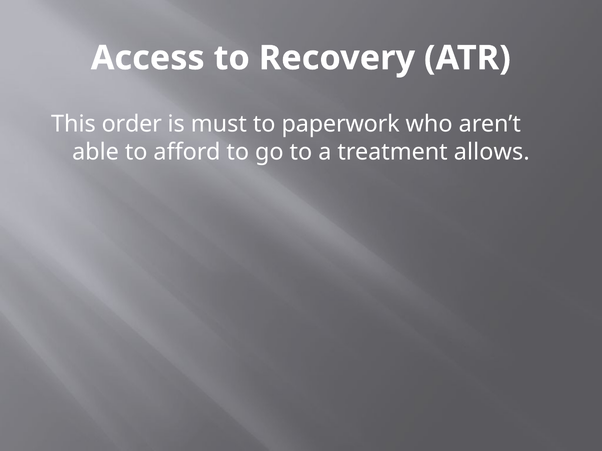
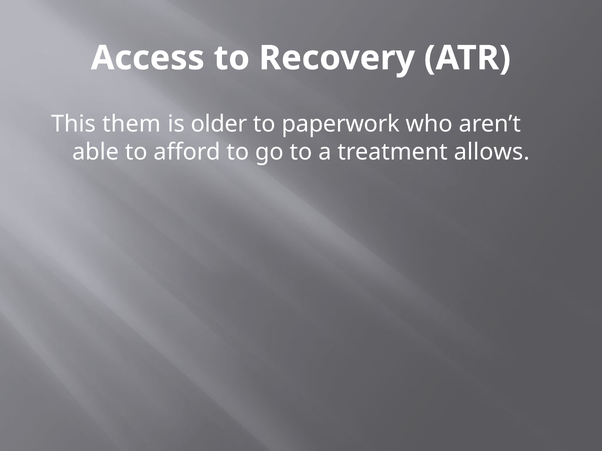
order: order -> them (131, 124)
must: must -> older (219, 124)
